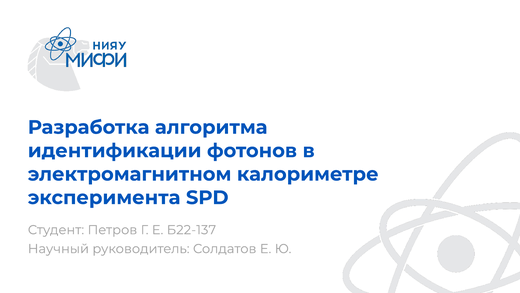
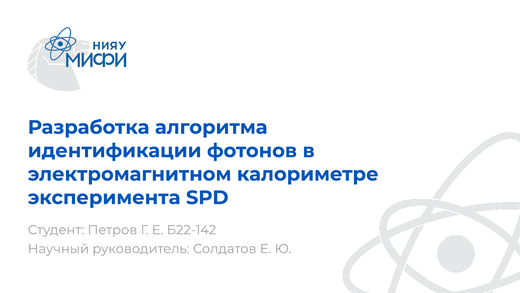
Б22-137: Б22-137 -> Б22-142 (191, 230)
